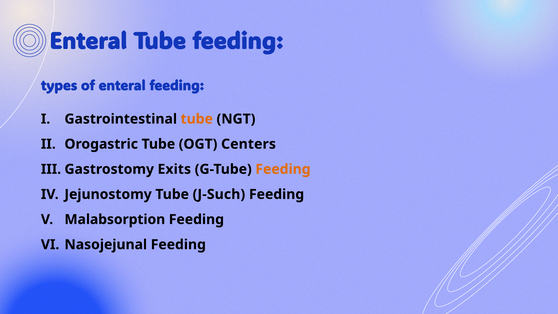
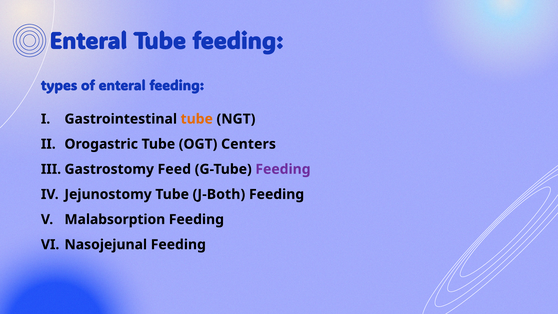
Exits: Exits -> Feed (174, 169)
Feeding colour: orange -> purple (283, 169)
J-Such: J-Such -> J-Both (219, 194)
